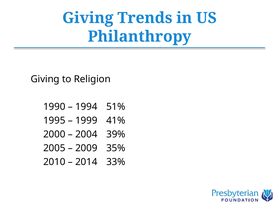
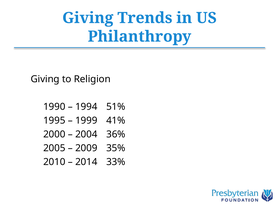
39%: 39% -> 36% (116, 134)
